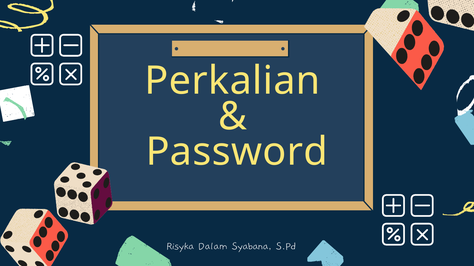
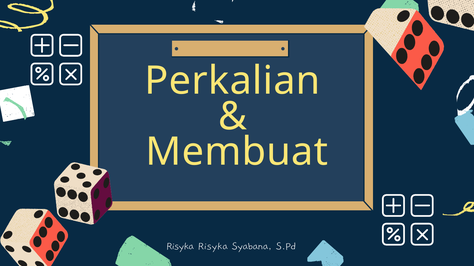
Password: Password -> Membuat (237, 152)
Risyka Dalam: Dalam -> Risyka (213, 246)
